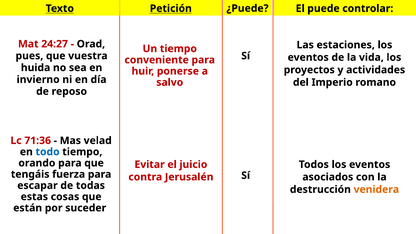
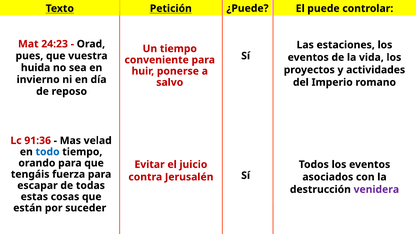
24:27: 24:27 -> 24:23 (55, 44)
71:36: 71:36 -> 91:36 (38, 141)
venidera colour: orange -> purple (376, 189)
